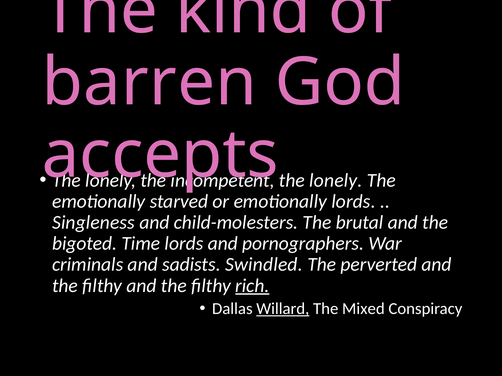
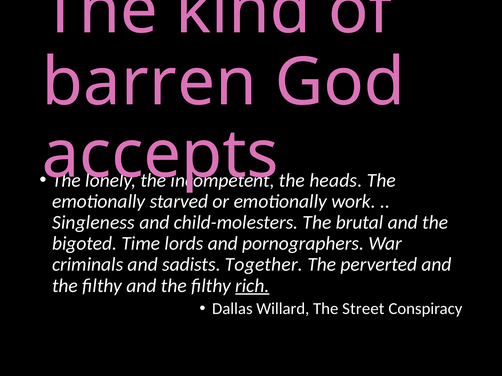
lonely: lonely -> heads (336, 181)
emotionally lords: lords -> work (354, 202)
Swindled: Swindled -> Together (264, 265)
Willard underline: present -> none (283, 309)
Mixed: Mixed -> Street (363, 309)
